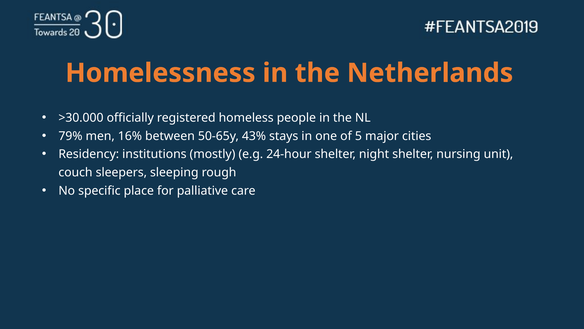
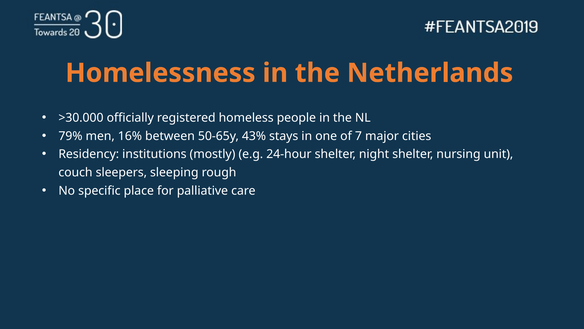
5: 5 -> 7 (358, 136)
